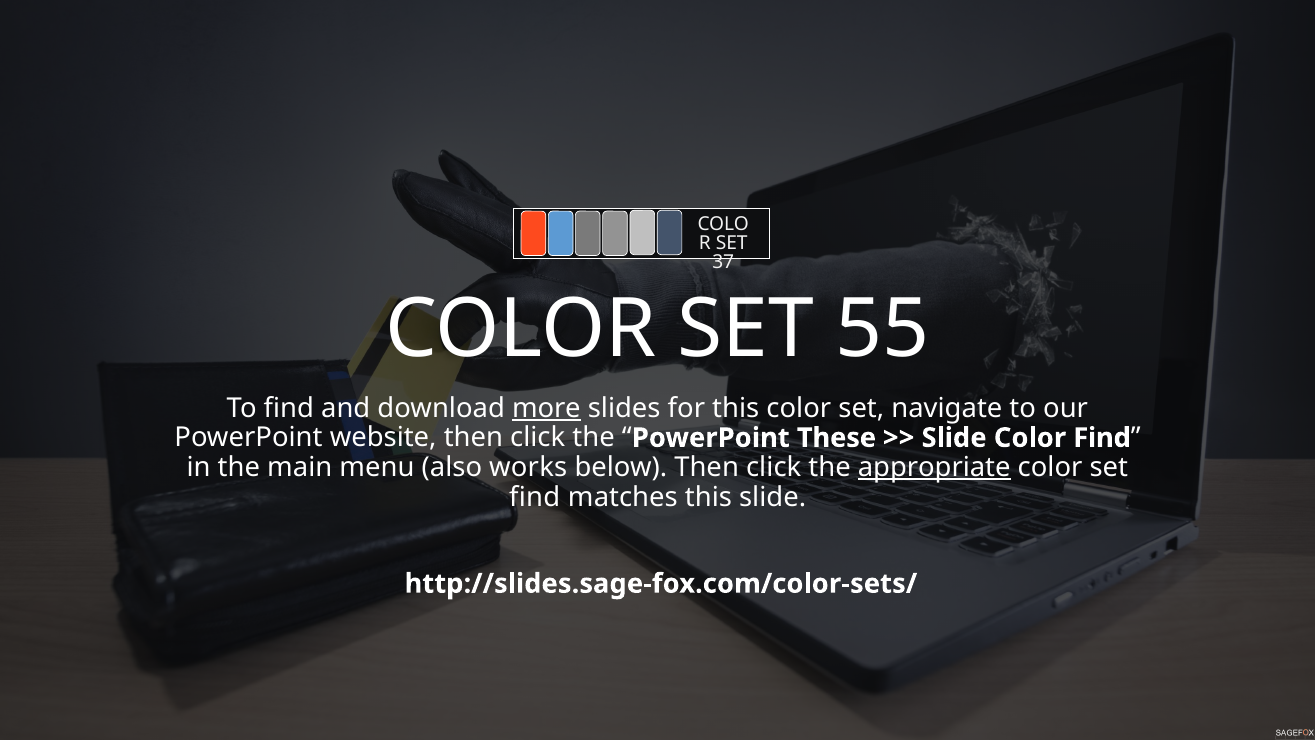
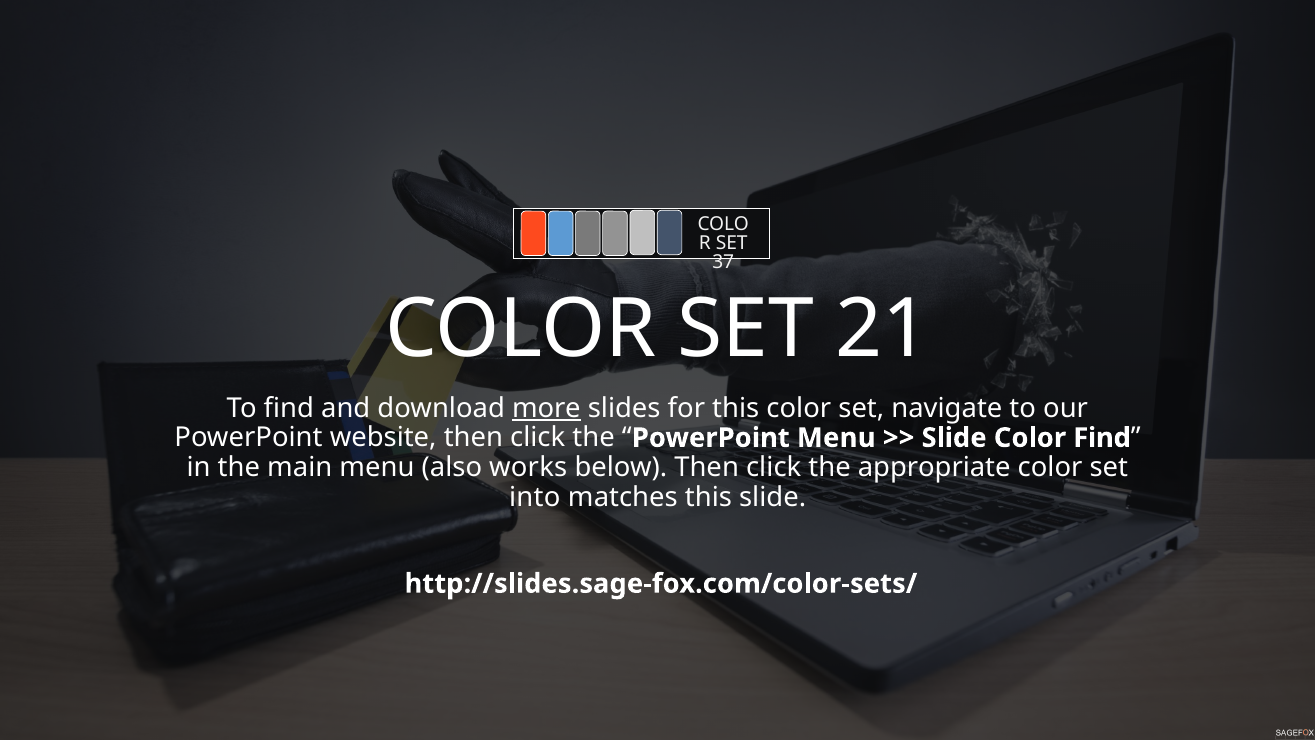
55: 55 -> 21 (883, 329)
PowerPoint These: These -> Menu (836, 438)
appropriate underline: present -> none (934, 467)
find: find -> into (535, 497)
